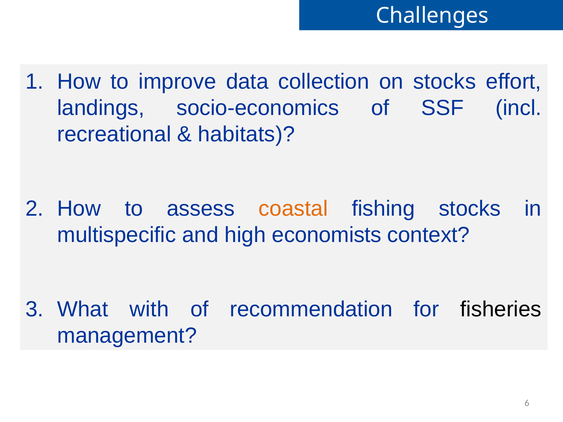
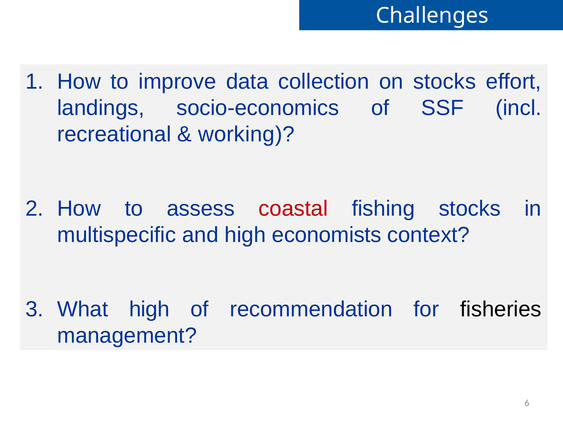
habitats: habitats -> working (246, 134)
coastal colour: orange -> red (293, 209)
What with: with -> high (149, 310)
